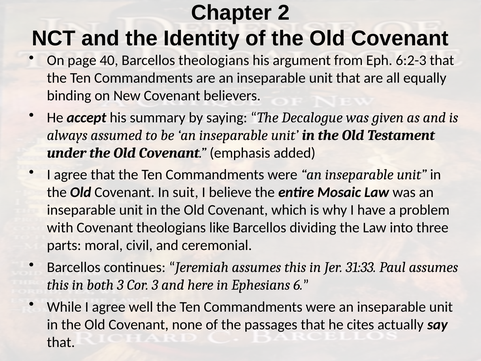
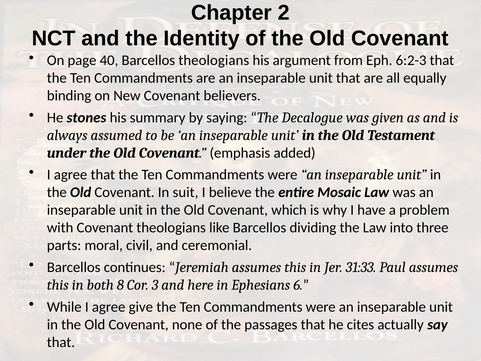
accept: accept -> stones (86, 118)
both 3: 3 -> 8 (120, 285)
well: well -> give (141, 307)
